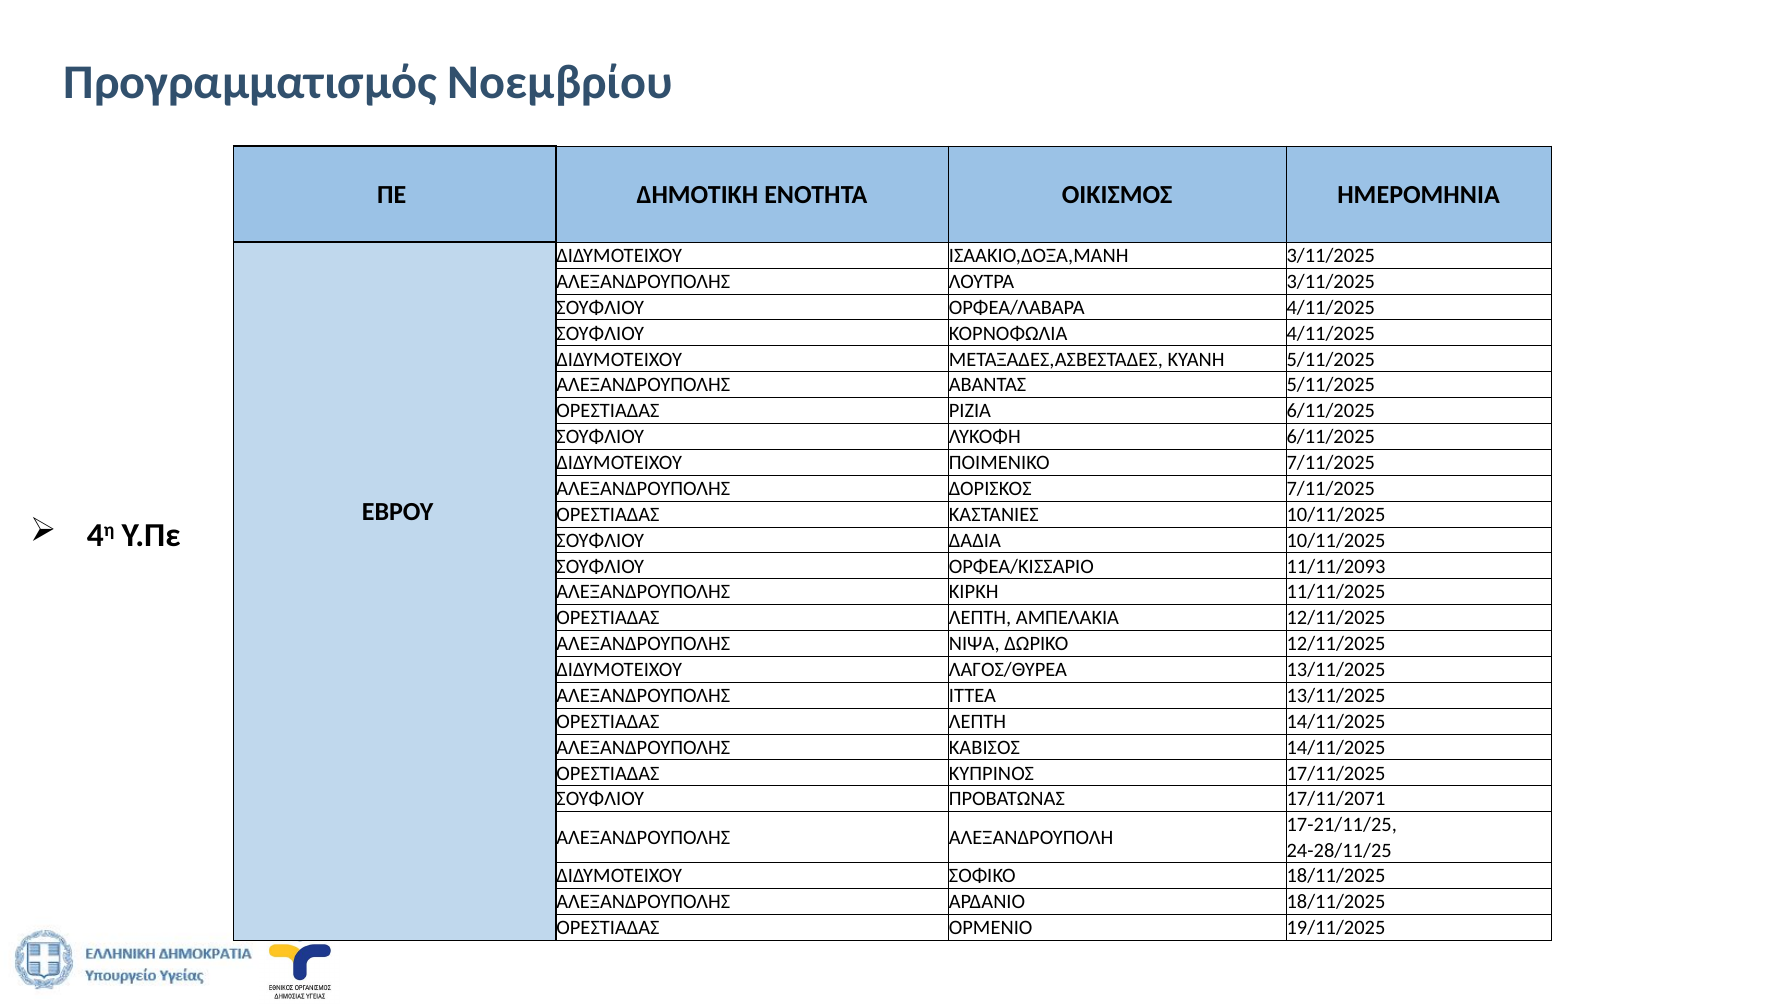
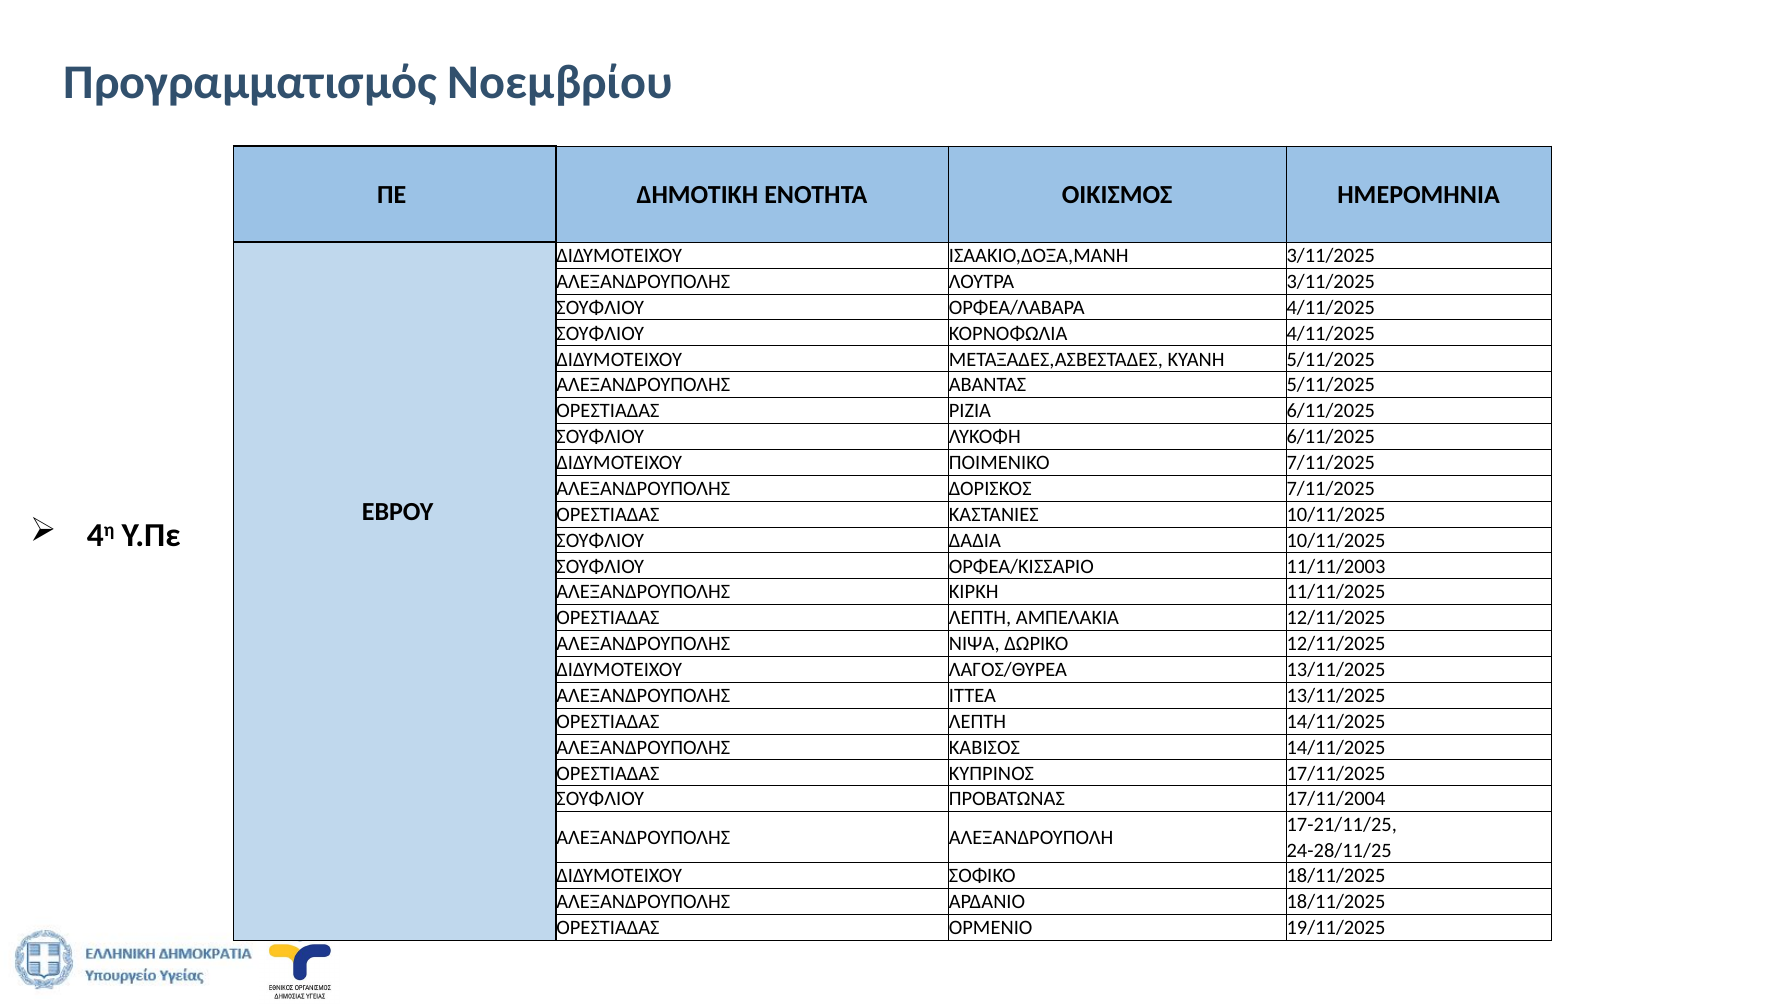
11/11/2093: 11/11/2093 -> 11/11/2003 (1336, 566)
17/11/2071: 17/11/2071 -> 17/11/2004 (1336, 799)
